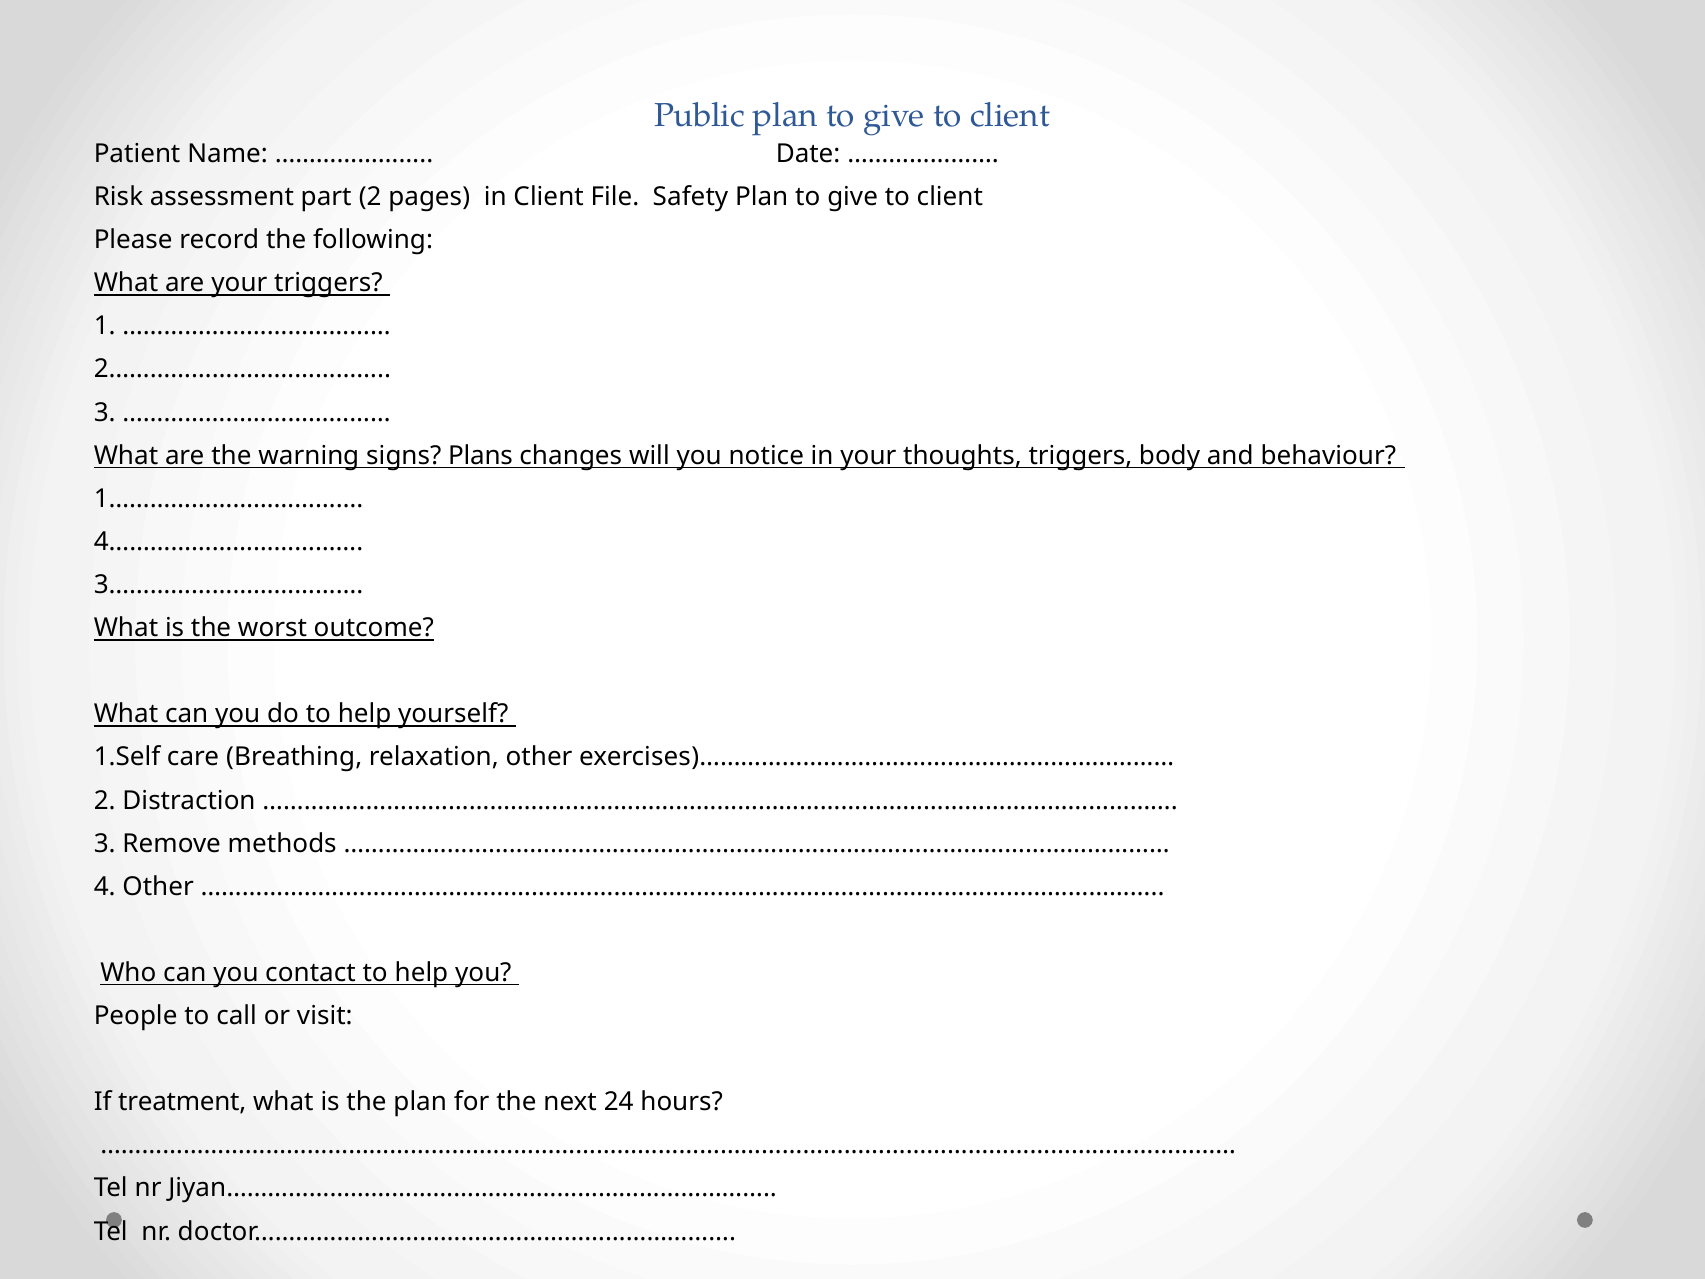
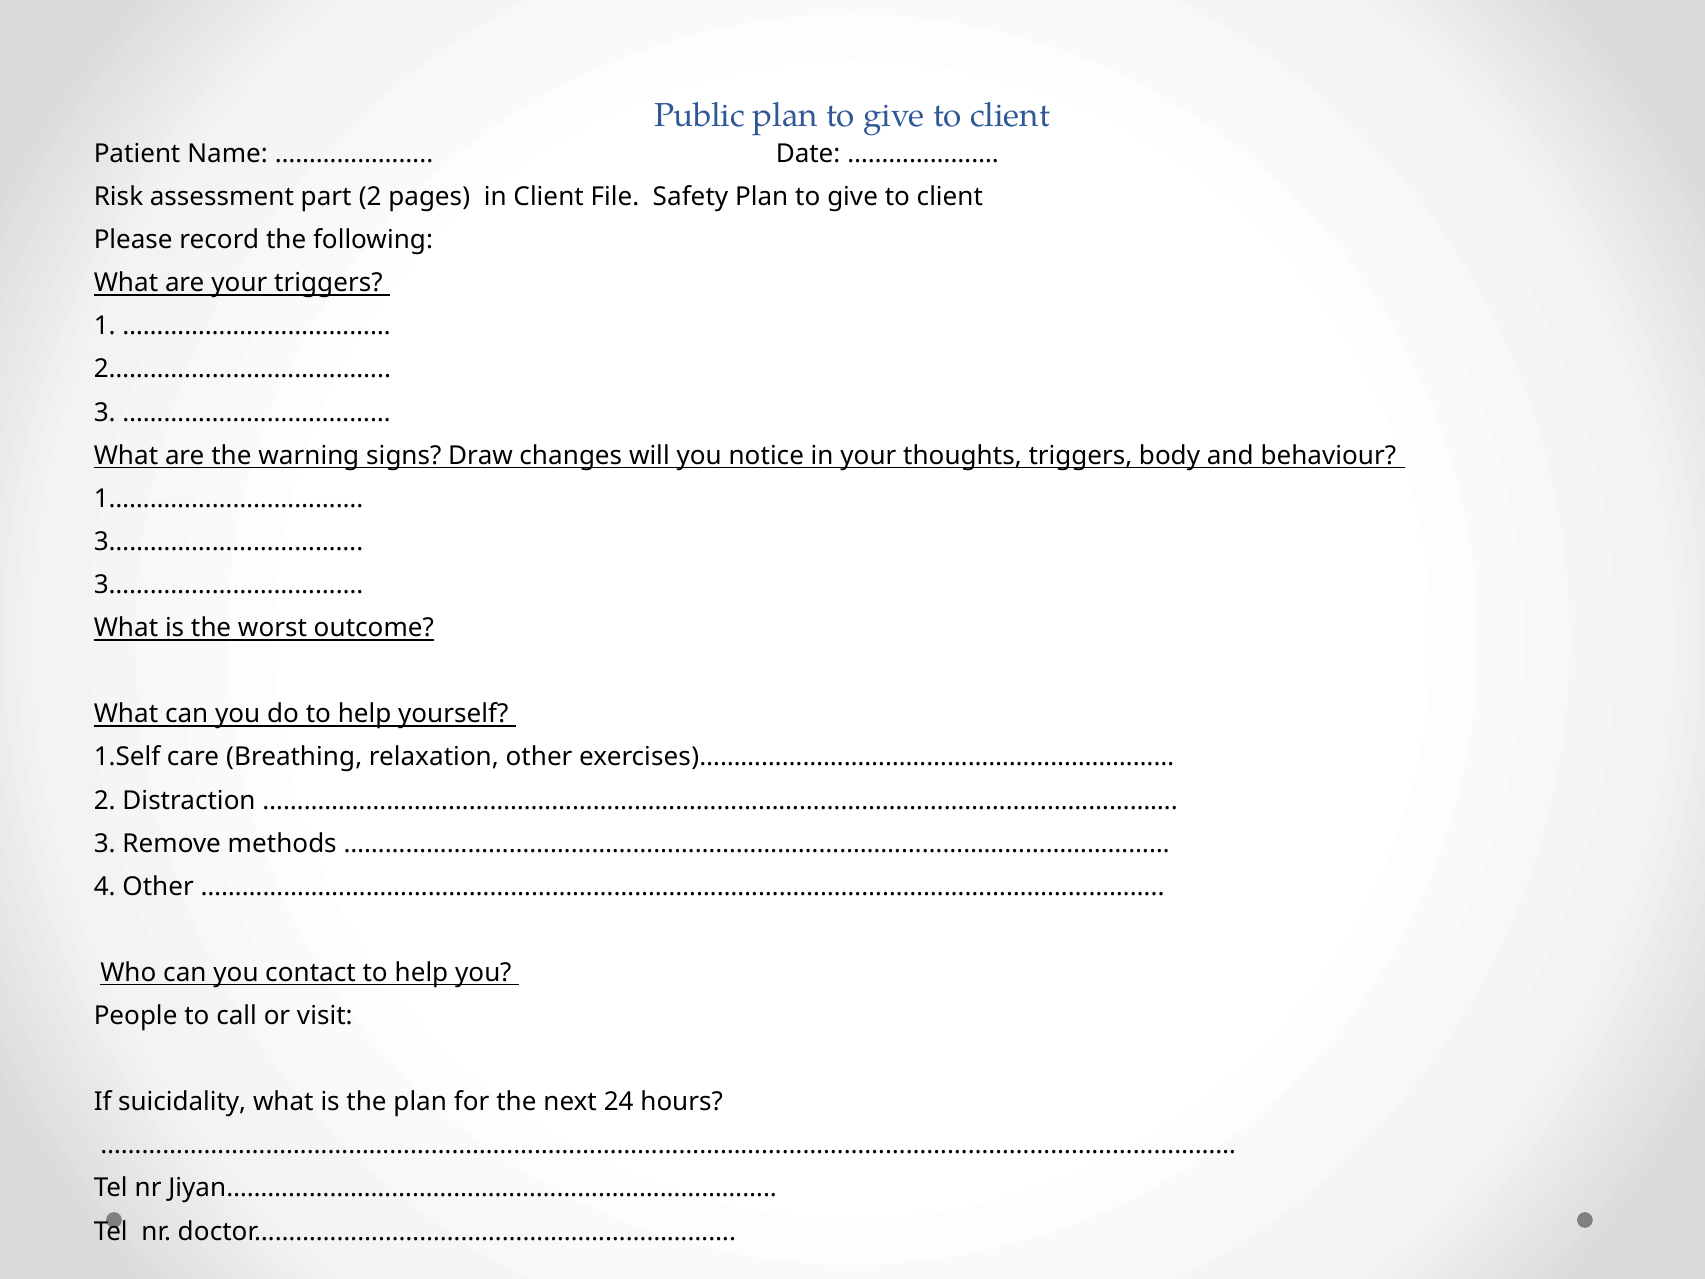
Plans: Plans -> Draw (481, 456)
4………………………………: 4……………………………… -> 3……………………………… (229, 542)
treatment: treatment -> suicidality (182, 1102)
